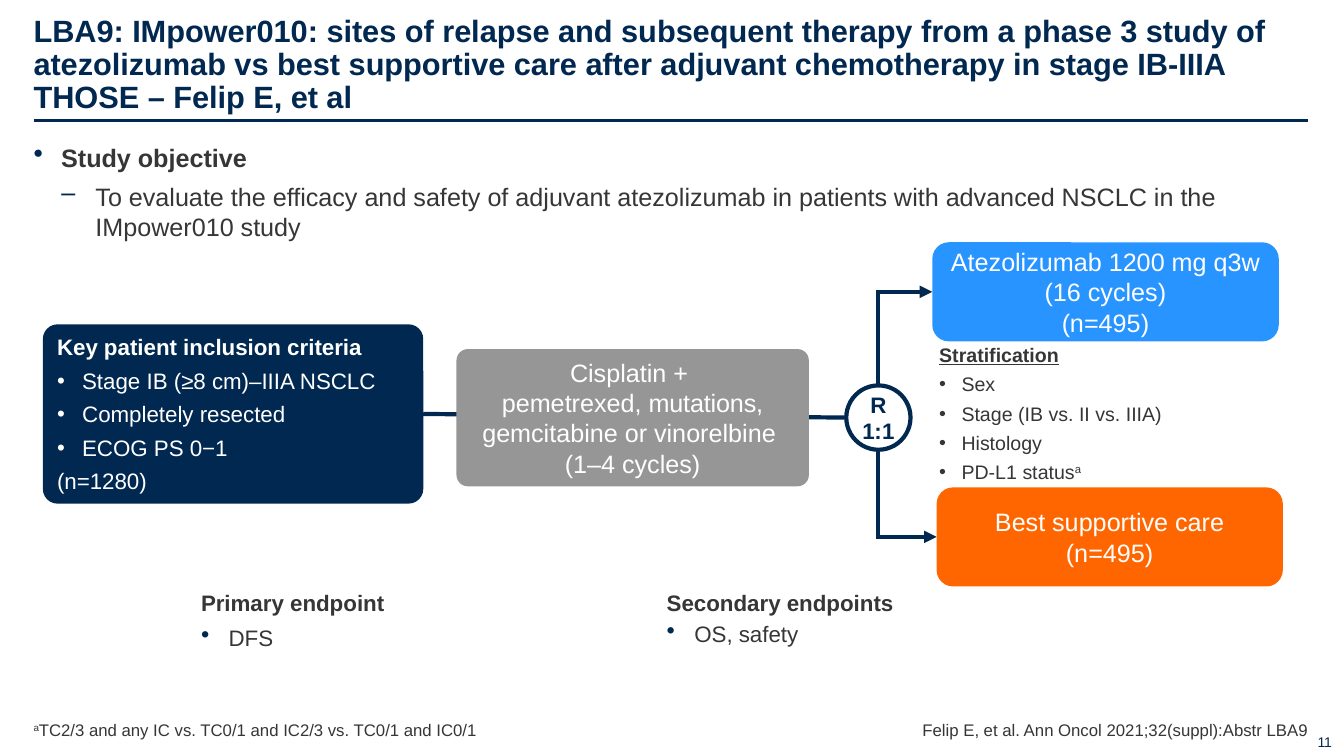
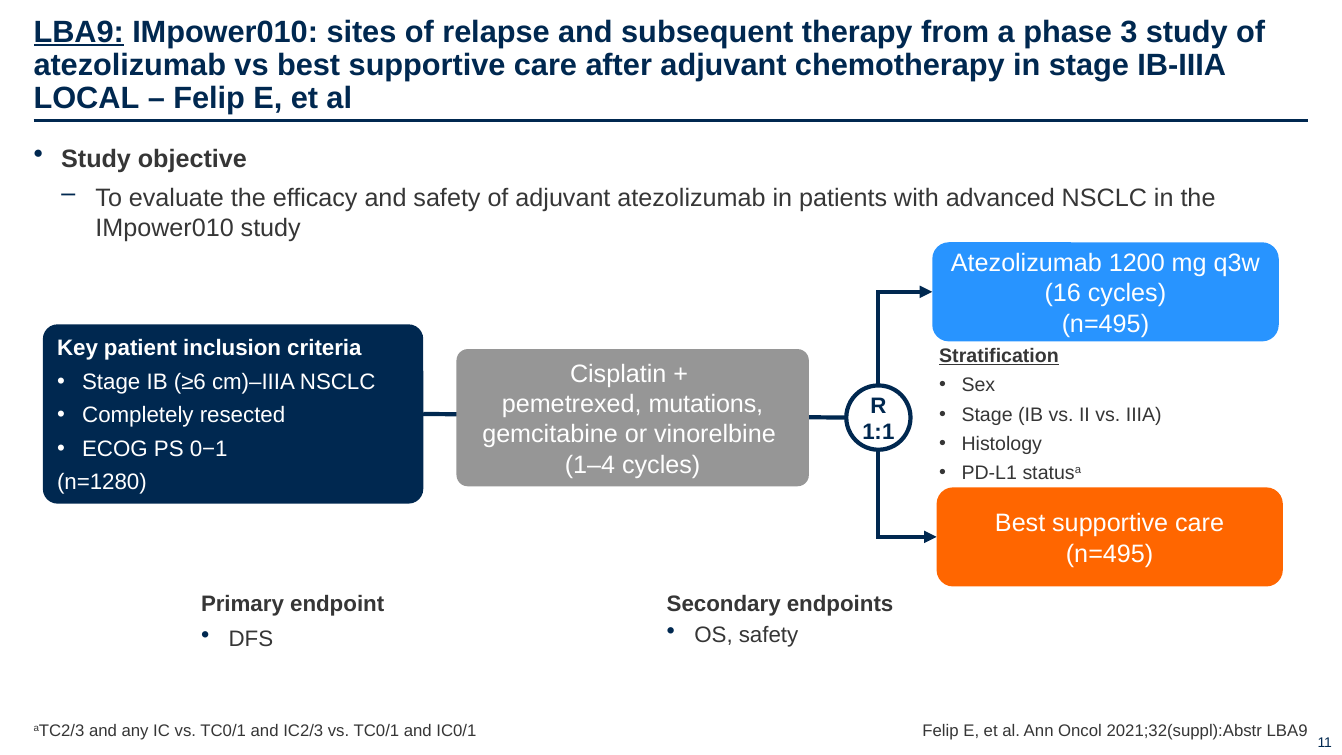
LBA9 underline: none -> present (79, 32)
THOSE: THOSE -> LOCAL (86, 98)
≥8: ≥8 -> ≥6 (190, 382)
